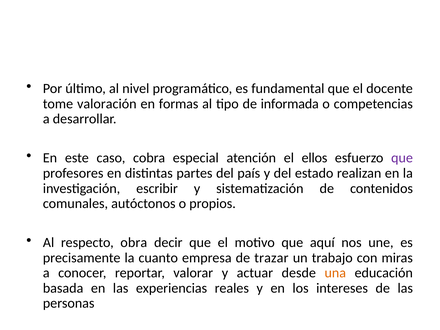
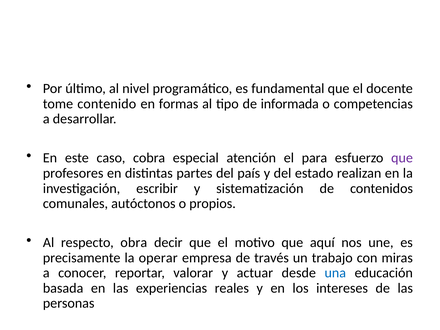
valoración: valoración -> contenido (107, 104)
ellos: ellos -> para (314, 158)
cuanto: cuanto -> operar (158, 258)
trazar: trazar -> través (272, 258)
una colour: orange -> blue (335, 273)
